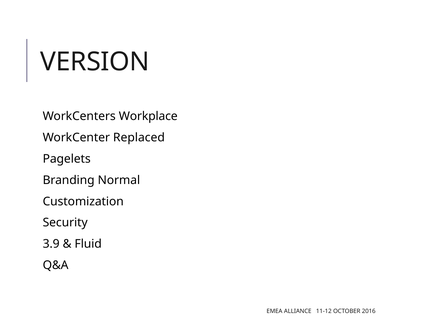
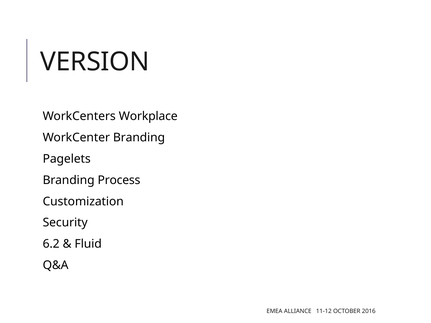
WorkCenter Replaced: Replaced -> Branding (139, 138)
Normal: Normal -> Process (119, 180)
3.9: 3.9 -> 6.2 (51, 244)
